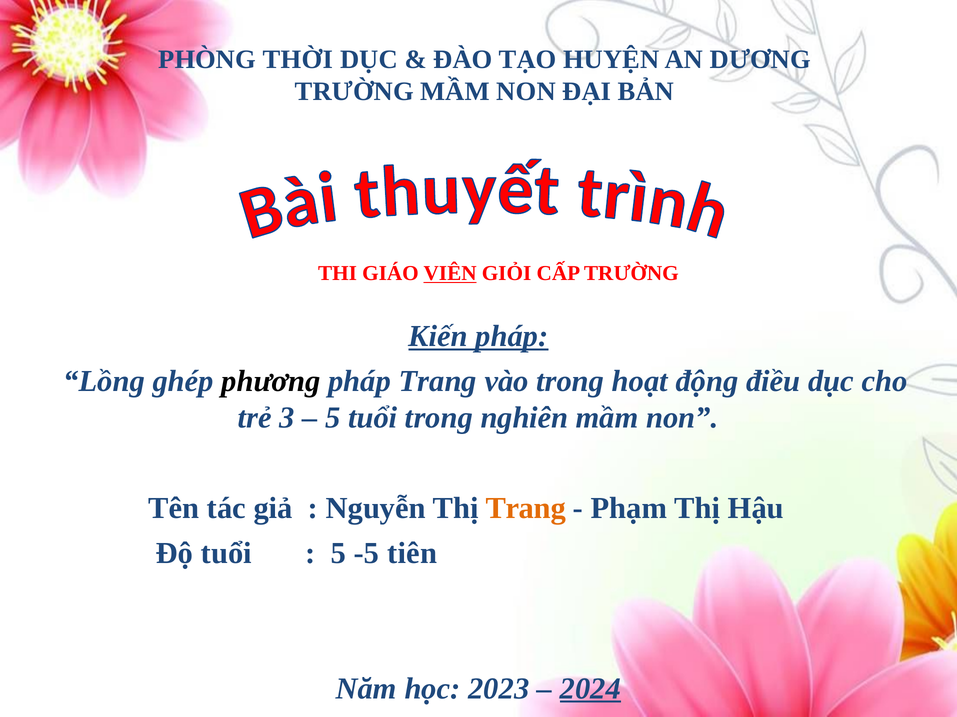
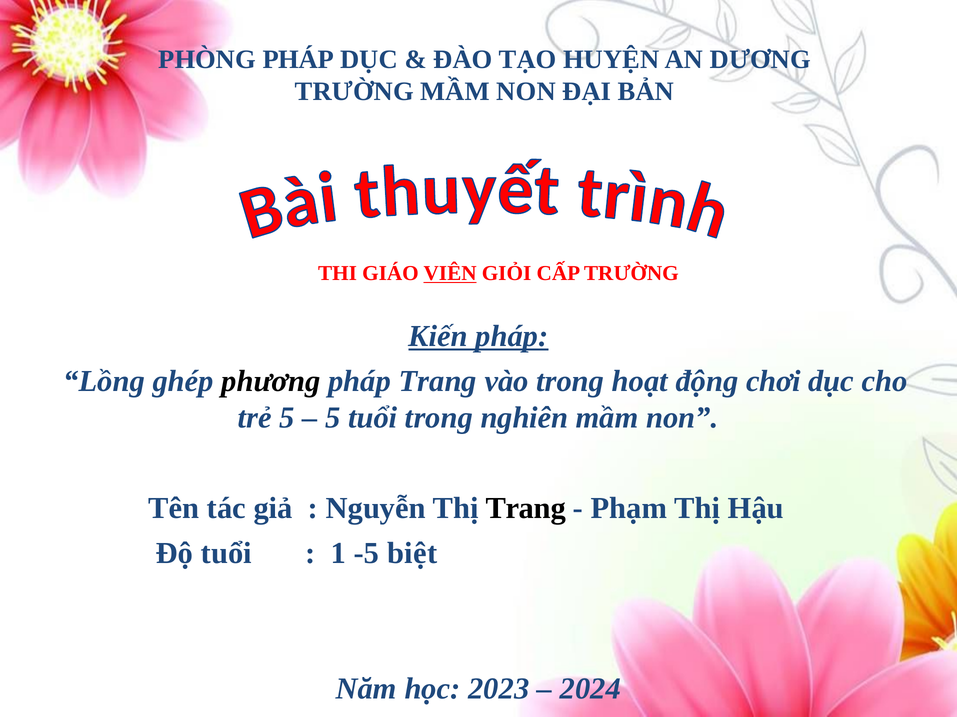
PHÒNG THỜI: THỜI -> PHÁP (298, 60)
điều: điều -> chơi (773, 381)
trẻ 3: 3 -> 5 (287, 418)
Trang colour: orange -> black (526, 508)
5: 5 -> 1 (338, 554)
tiên: tiên -> biệt (412, 554)
2024 underline: present -> none (590, 689)
